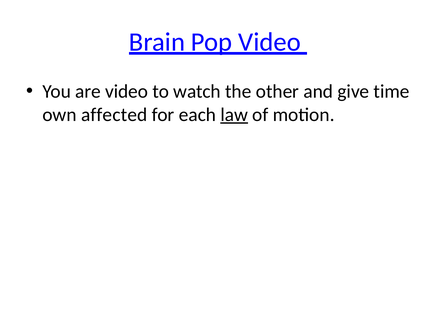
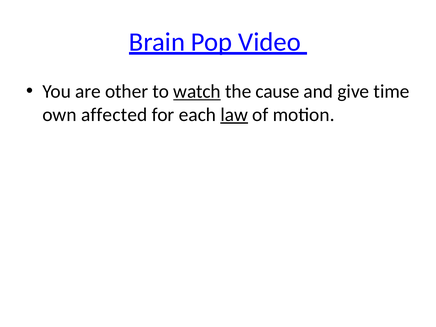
are video: video -> other (127, 91)
watch underline: none -> present (197, 91)
other: other -> cause (278, 91)
